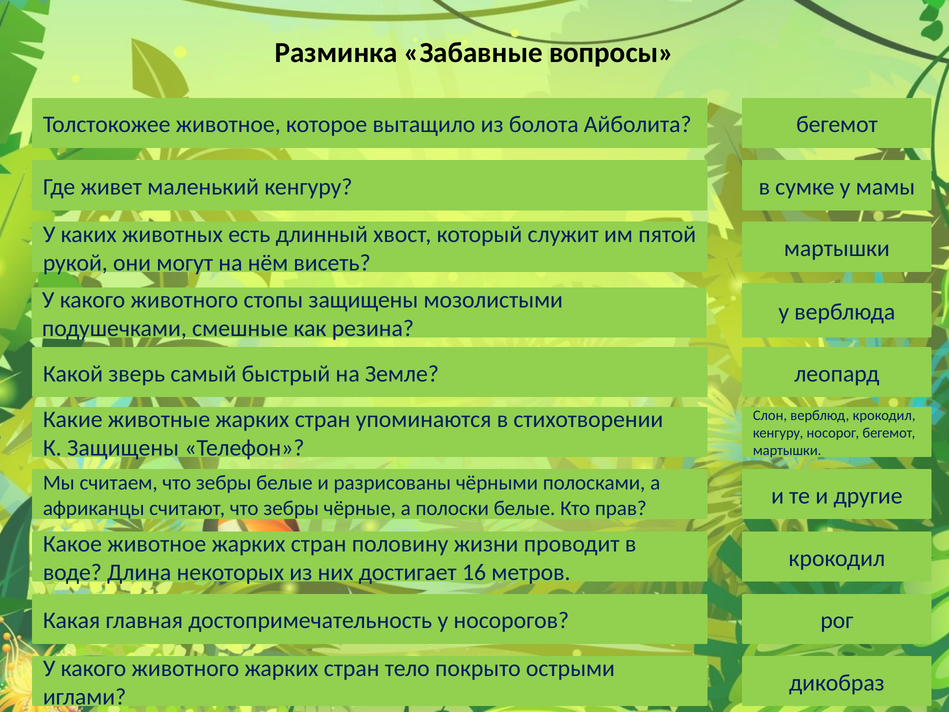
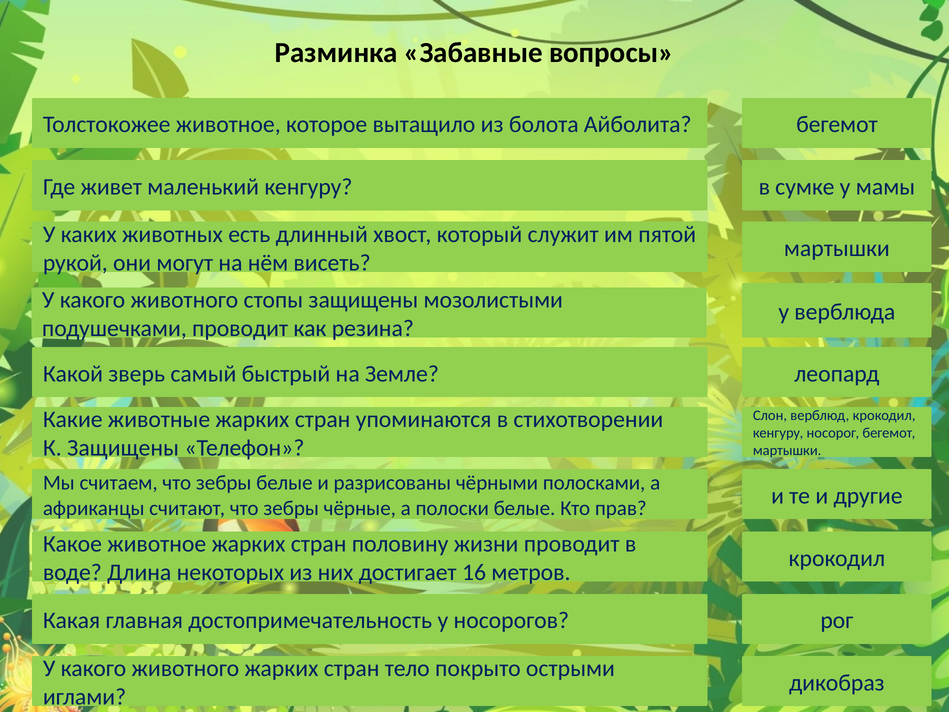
подушечками смешные: смешные -> проводит (240, 328)
